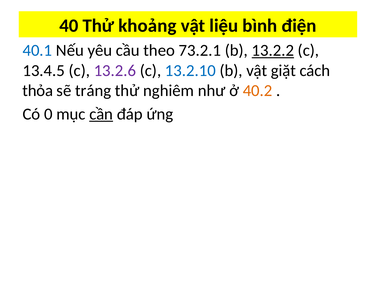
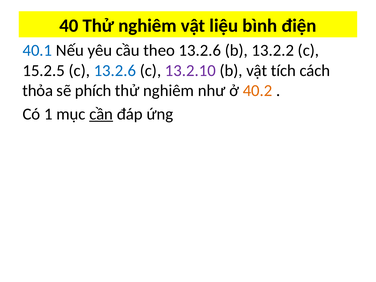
40 Thử khoảng: khoảng -> nghiêm (147, 26)
theo 73.2.1: 73.2.1 -> 13.2.6 (200, 50)
13.2.2 underline: present -> none (273, 50)
13.4.5: 13.4.5 -> 15.2.5 (44, 71)
13.2.6 colour: purple -> blue (115, 71)
13.2.10 colour: blue -> purple (190, 71)
giặt: giặt -> tích (283, 71)
tráng: tráng -> phích (93, 91)
0: 0 -> 1 (48, 114)
